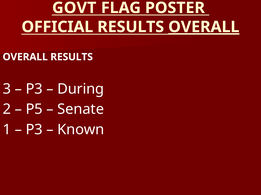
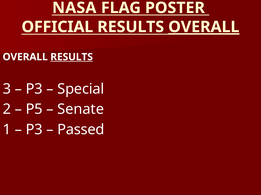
GOVT: GOVT -> NASA (74, 8)
RESULTS underline: none -> present (72, 57)
During: During -> Special (81, 89)
Known: Known -> Passed (81, 130)
